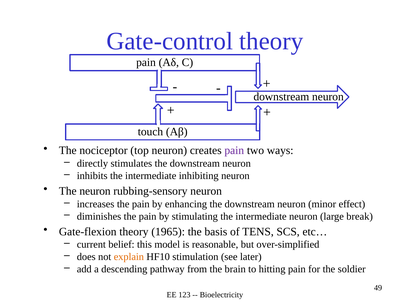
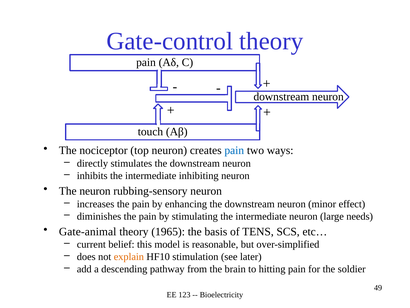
pain colour: purple -> blue (234, 150)
break: break -> needs (360, 216)
Gate-flexion: Gate-flexion -> Gate-animal (88, 231)
